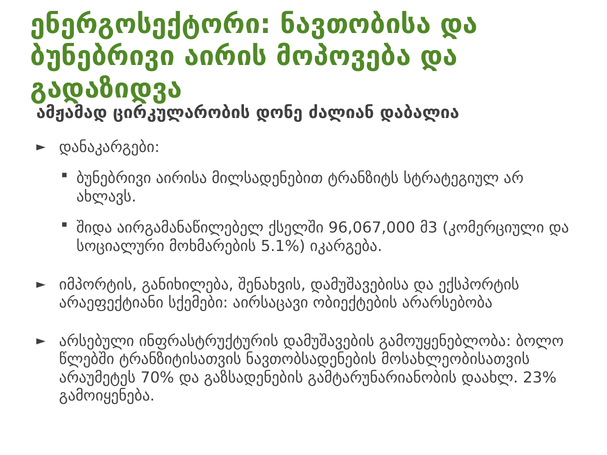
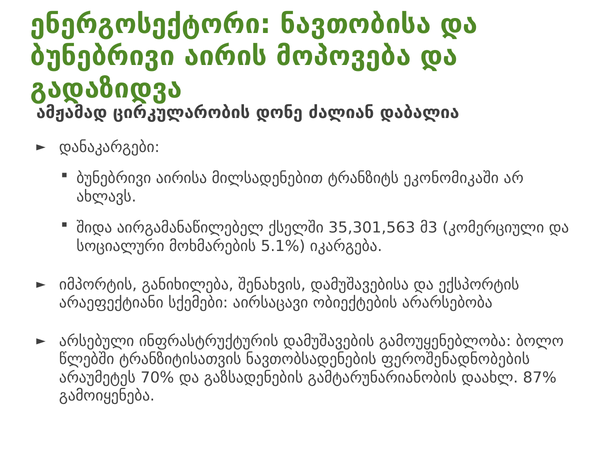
სტრატეგიულ: სტრატეგიულ -> ეკონომიკაში (451, 178)
96,067,000: 96,067,000 -> 35,301,563 (372, 228)
მოსახლეობისათვის: მოსახლეობისათვის -> ფეროშენადნობების (455, 360)
23%: 23% -> 87% (540, 378)
